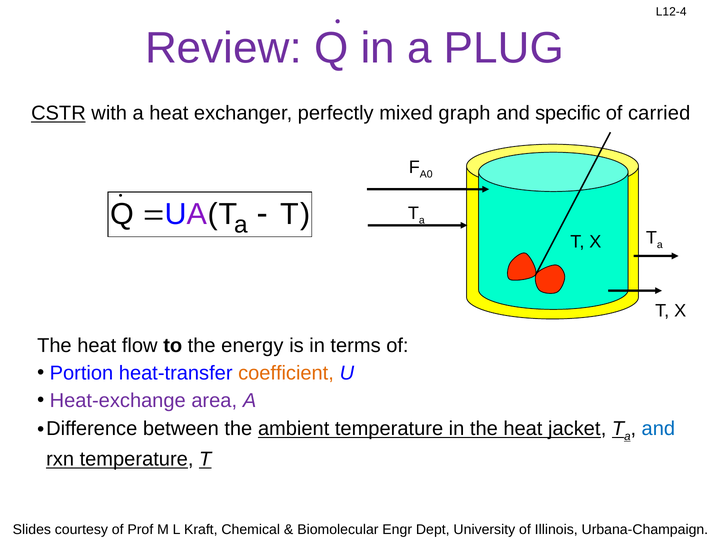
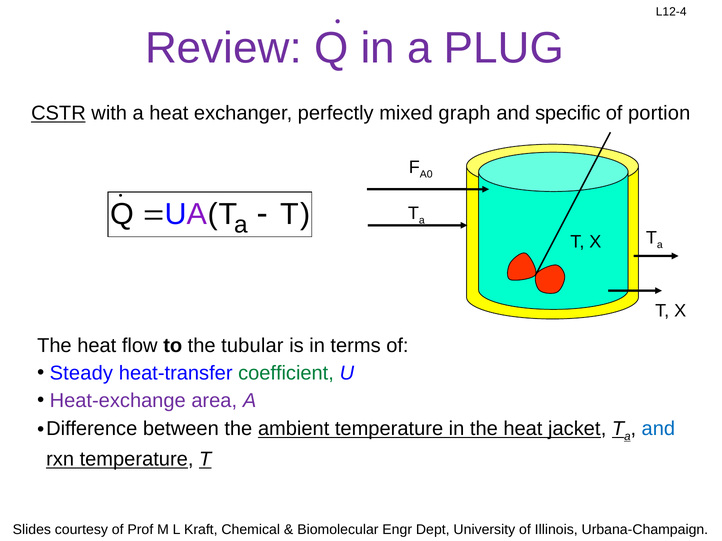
carried: carried -> portion (659, 113)
energy: energy -> tubular (252, 346)
Portion: Portion -> Steady (81, 374)
coefficient colour: orange -> green (286, 374)
